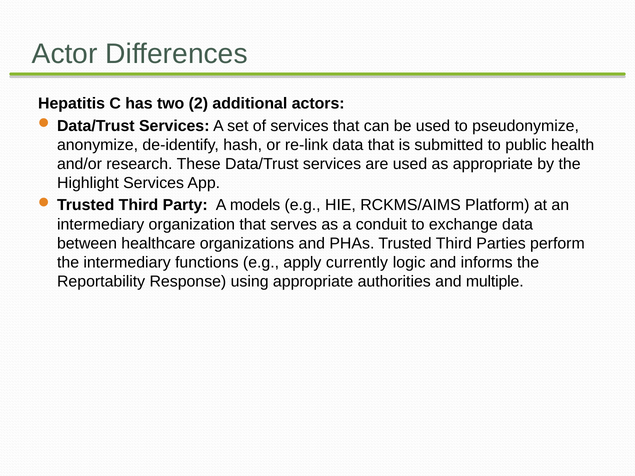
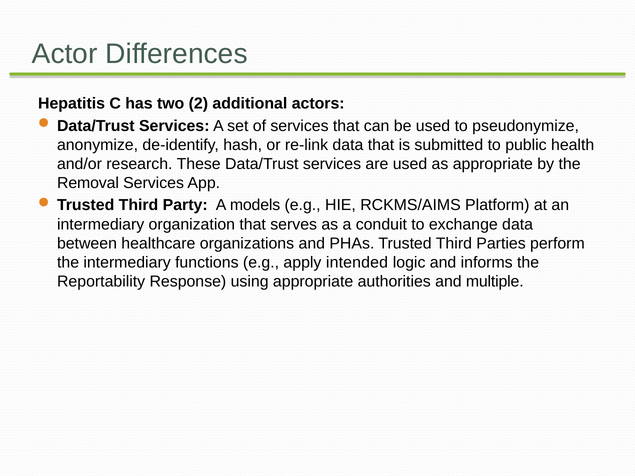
Highlight: Highlight -> Removal (88, 183)
currently: currently -> intended (357, 263)
